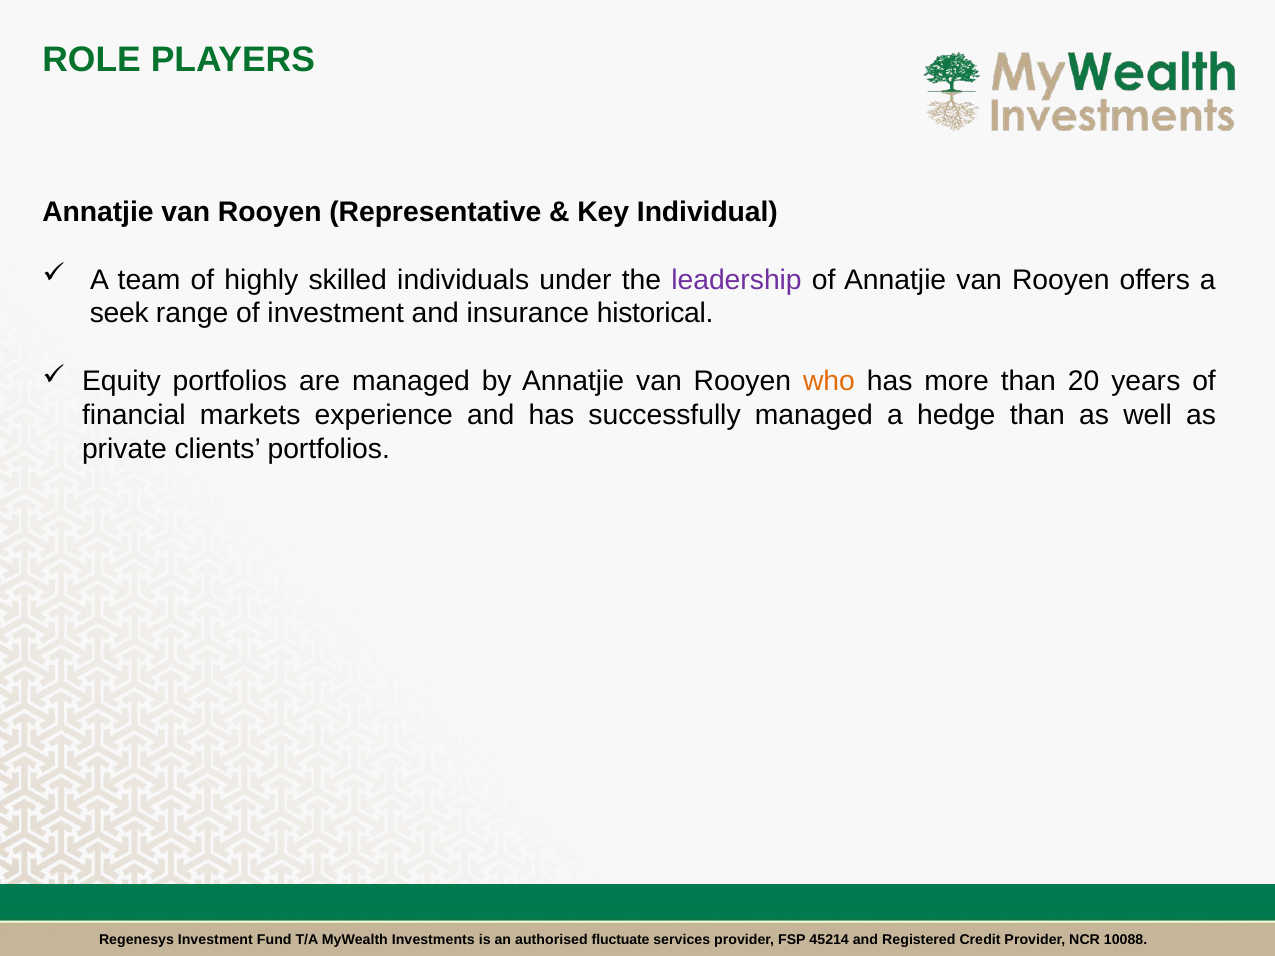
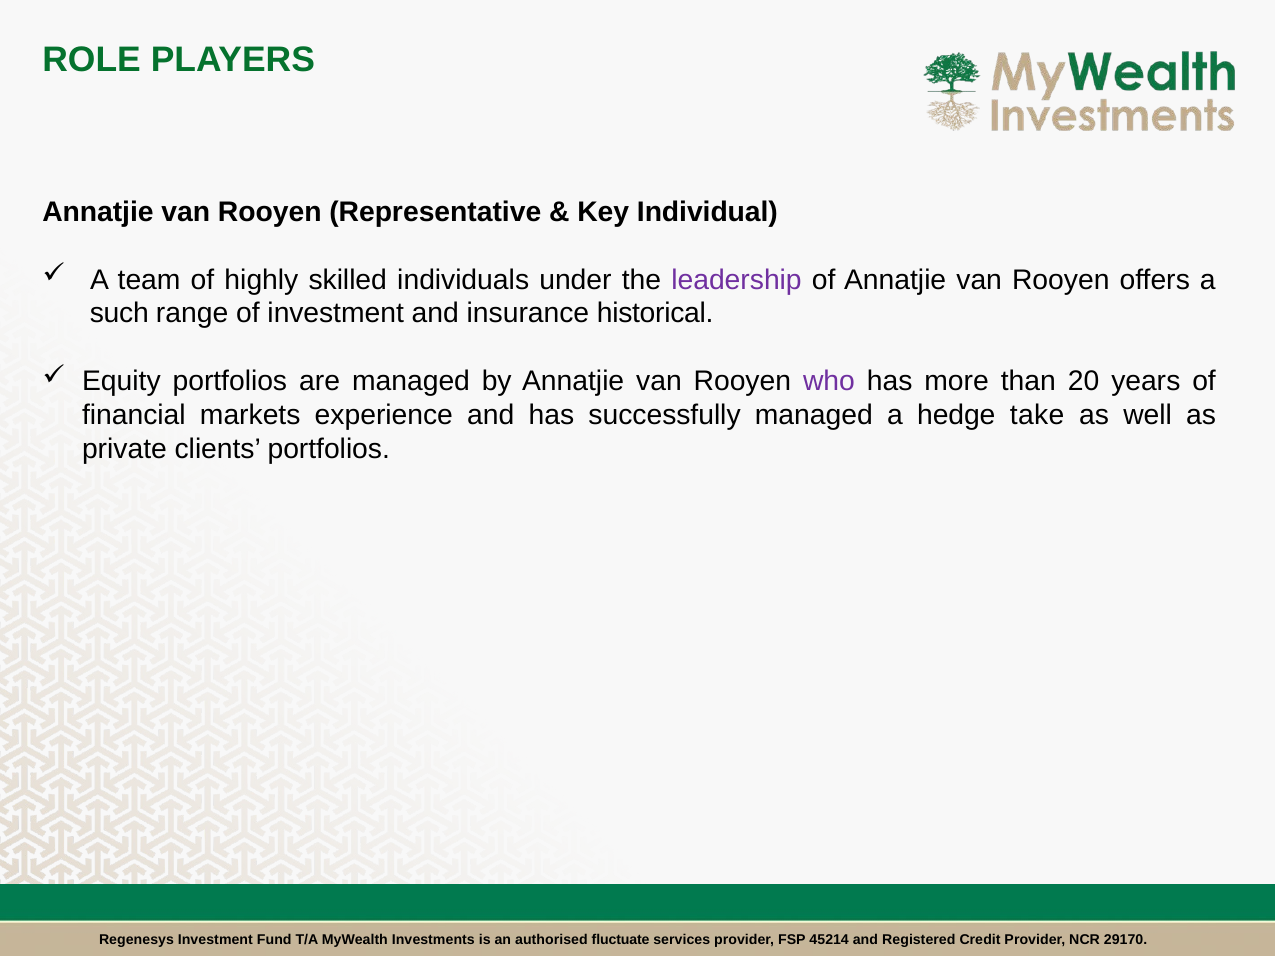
seek: seek -> such (119, 314)
who colour: orange -> purple (829, 382)
hedge than: than -> take (1037, 416)
10088: 10088 -> 29170 (1126, 940)
